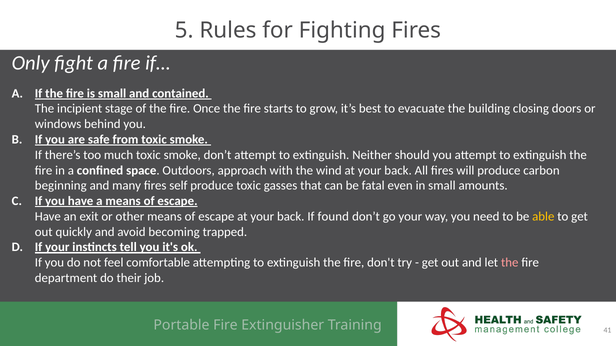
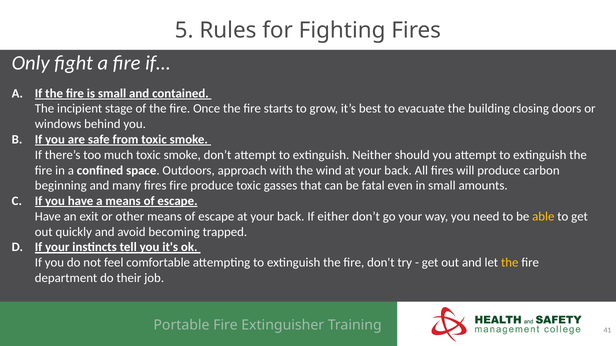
fires self: self -> fire (178, 186)
found: found -> either (333, 217)
the colour: pink -> yellow (510, 263)
